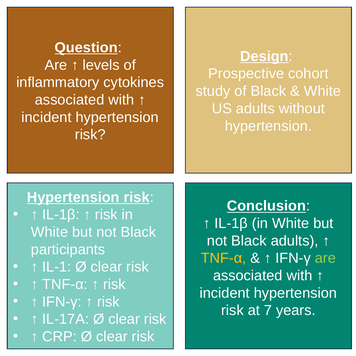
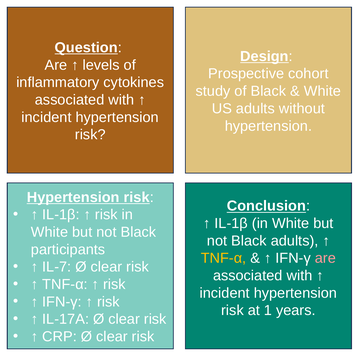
are colour: light green -> pink (325, 258)
IL-1: IL-1 -> IL-7 (57, 267)
7: 7 -> 1 (268, 310)
